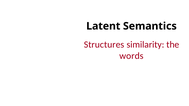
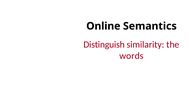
Latent: Latent -> Online (103, 26)
Structures: Structures -> Distinguish (104, 45)
